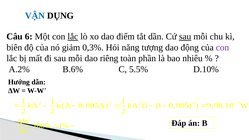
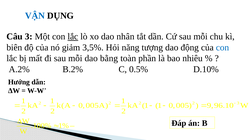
Câu 6: 6 -> 3 (29, 37)
điểm: điểm -> nhân (125, 37)
sau underline: present -> none (185, 37)
0,3%: 0,3% -> 3,5% (93, 47)
con colour: purple -> blue (222, 47)
riêng: riêng -> bằng (109, 58)
B.6%: B.6% -> B.2% (73, 69)
5.5%: 5.5% -> 0.5% (139, 69)
